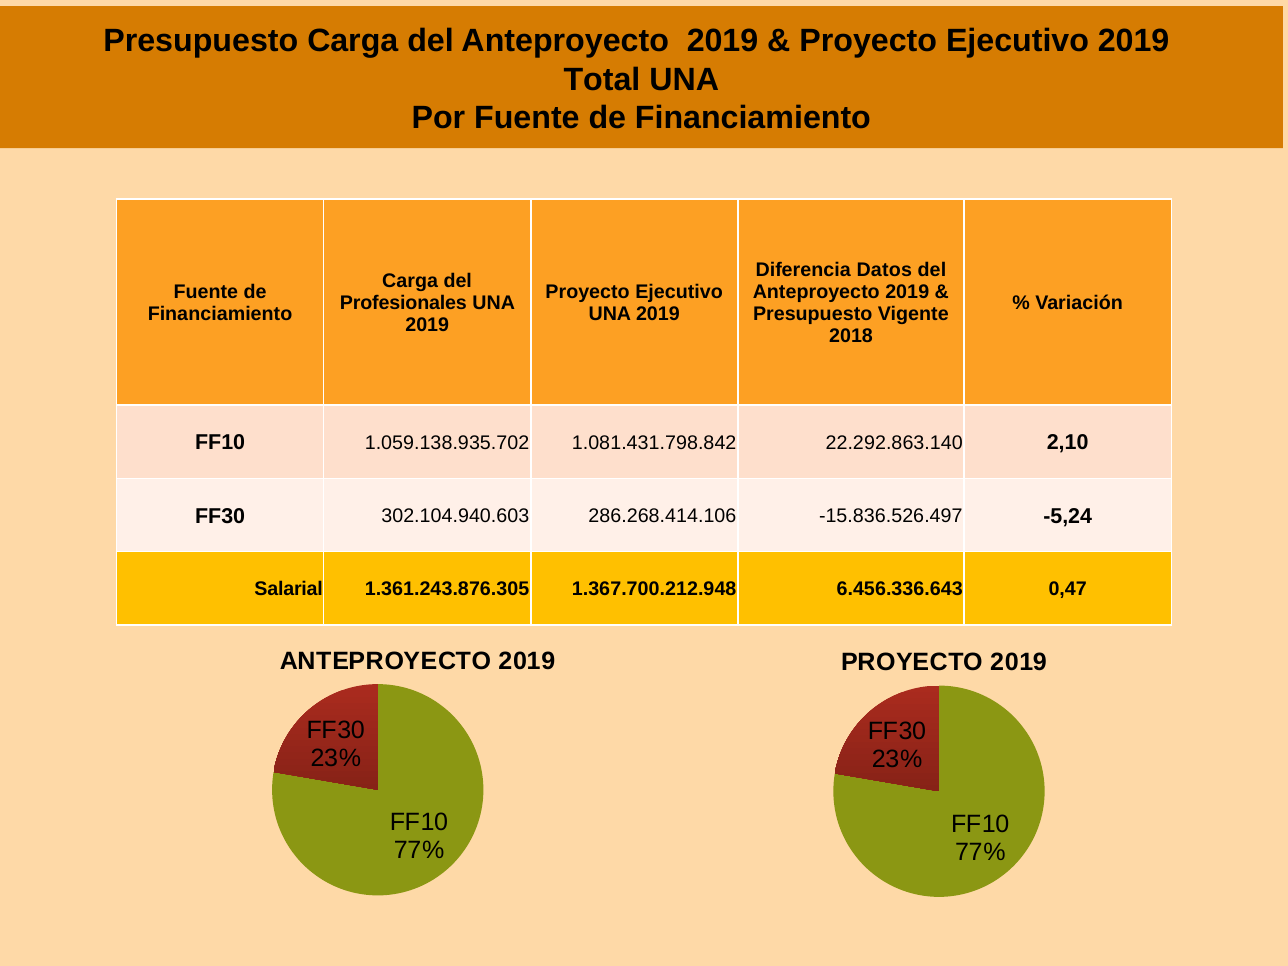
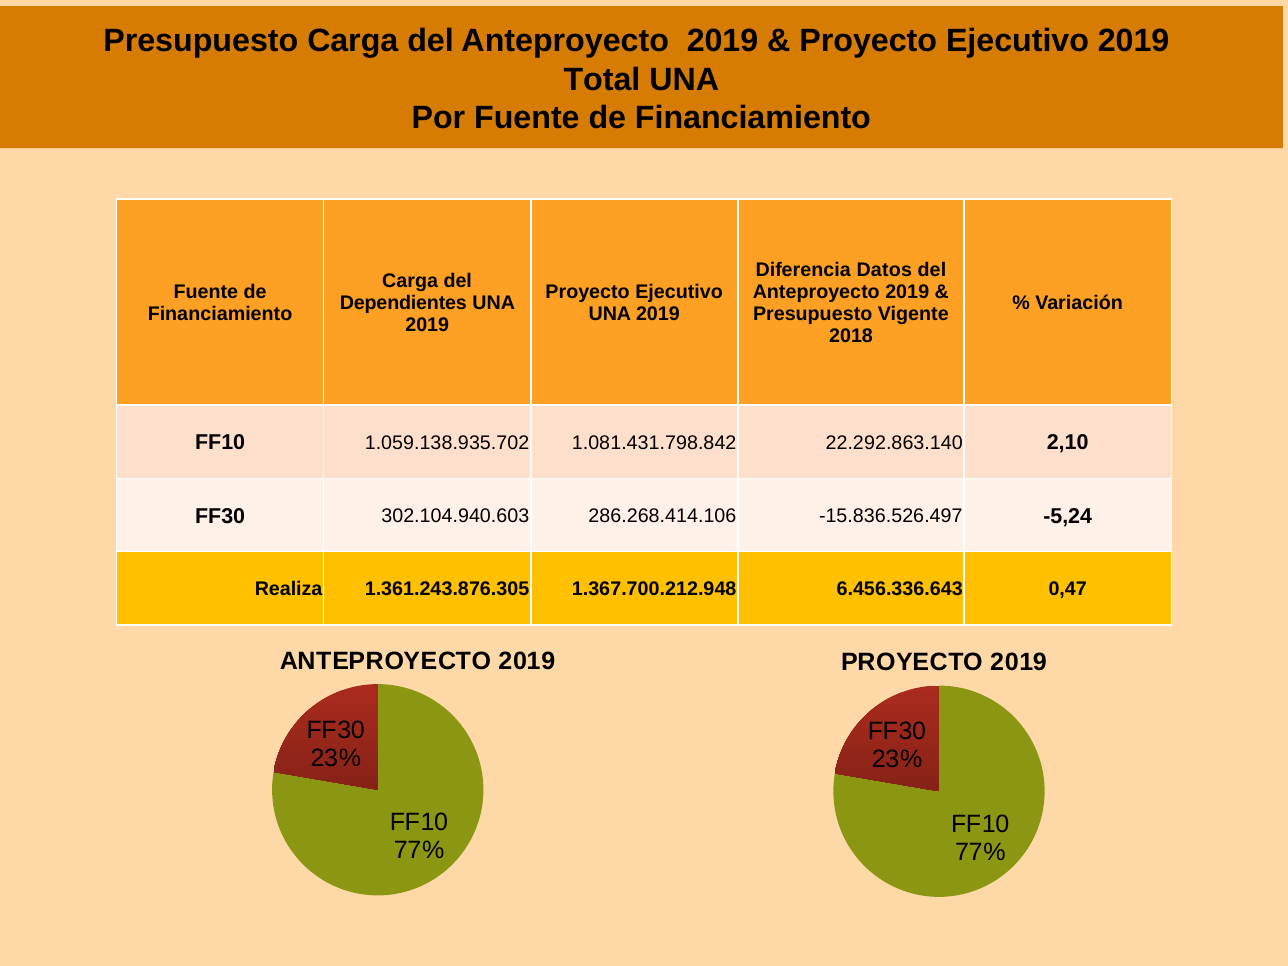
Profesionales: Profesionales -> Dependientes (403, 303)
Salarial: Salarial -> Realiza (289, 589)
